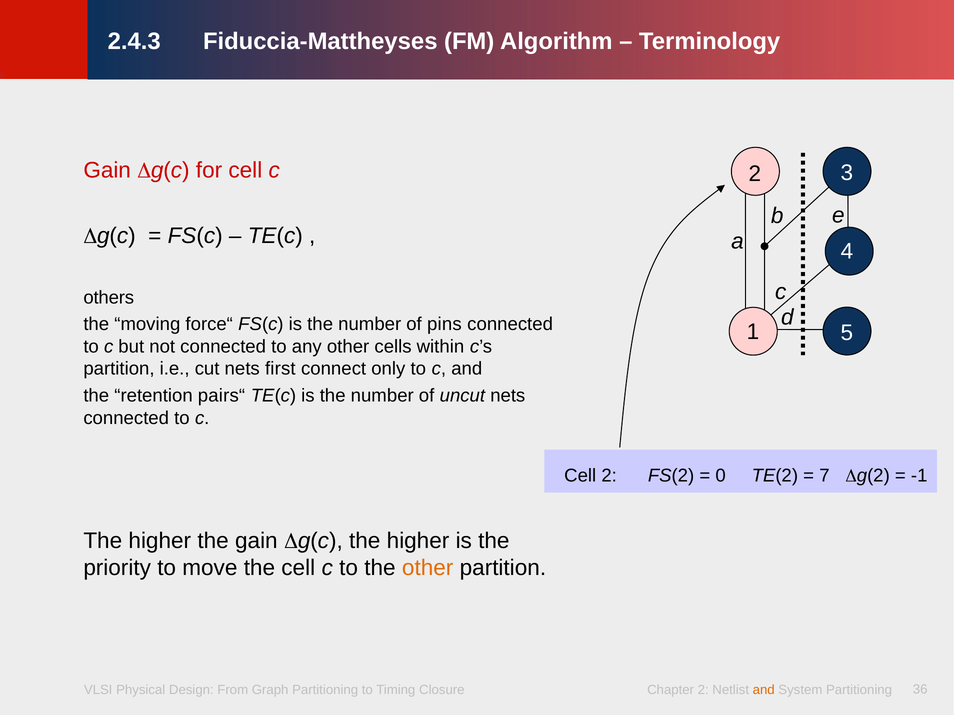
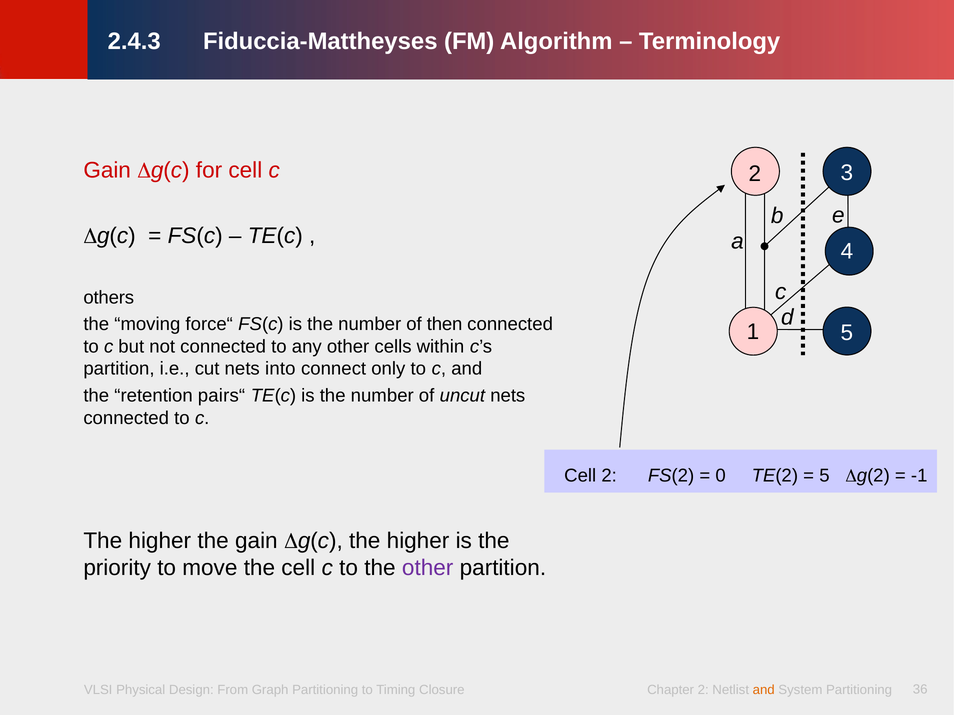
pins: pins -> then (445, 325)
first: first -> into (280, 369)
7: 7 -> 5 (824, 476)
other colour: orange -> purple (428, 568)
